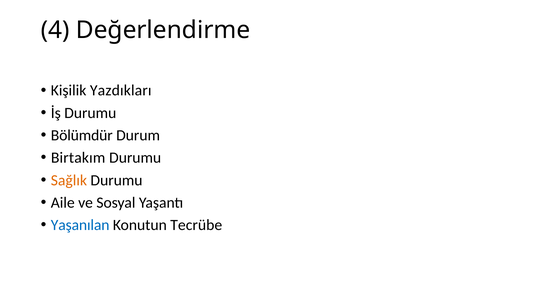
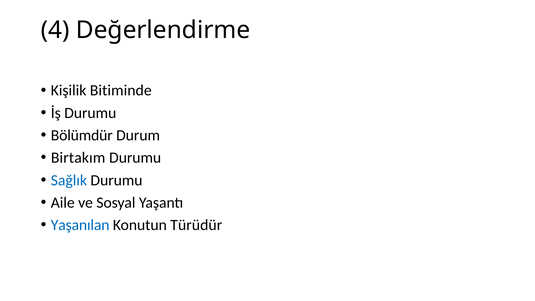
Yazdıkları: Yazdıkları -> Bitiminde (121, 90)
Sağlık colour: orange -> blue (69, 180)
Tecrübe: Tecrübe -> Türüdür (196, 225)
